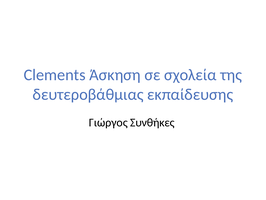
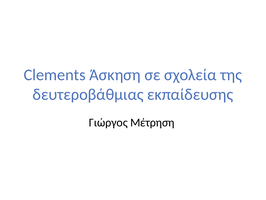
Συνθήκες: Συνθήκες -> Μέτρηση (152, 122)
